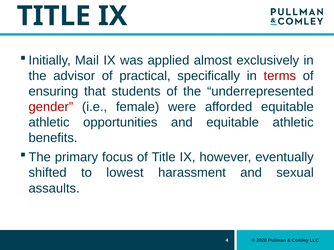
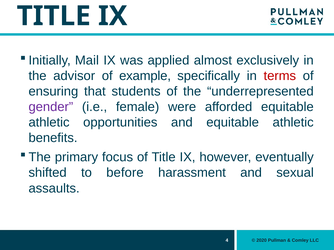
practical: practical -> example (145, 76)
gender colour: red -> purple (51, 107)
lowest: lowest -> before (125, 173)
